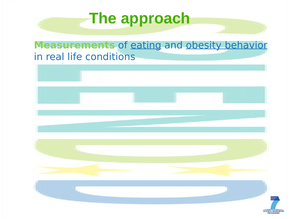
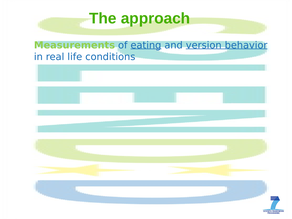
obesity: obesity -> version (204, 45)
